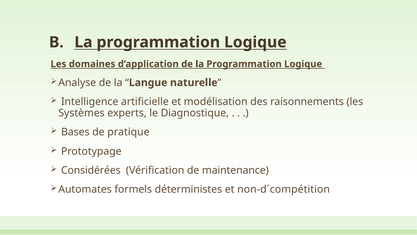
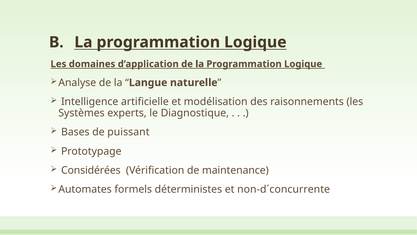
pratique: pratique -> puissant (128, 132)
non-d´compétition: non-d´compétition -> non-d´concurrente (284, 189)
